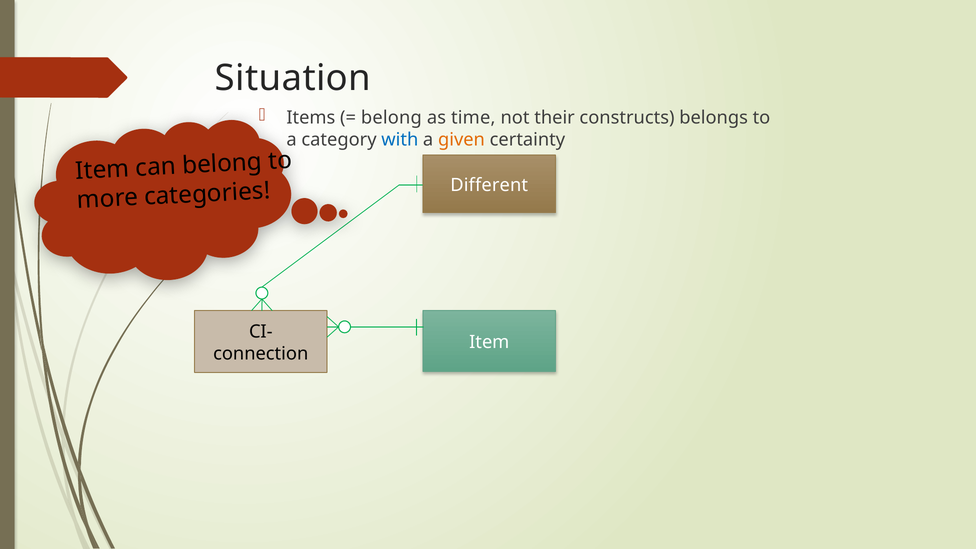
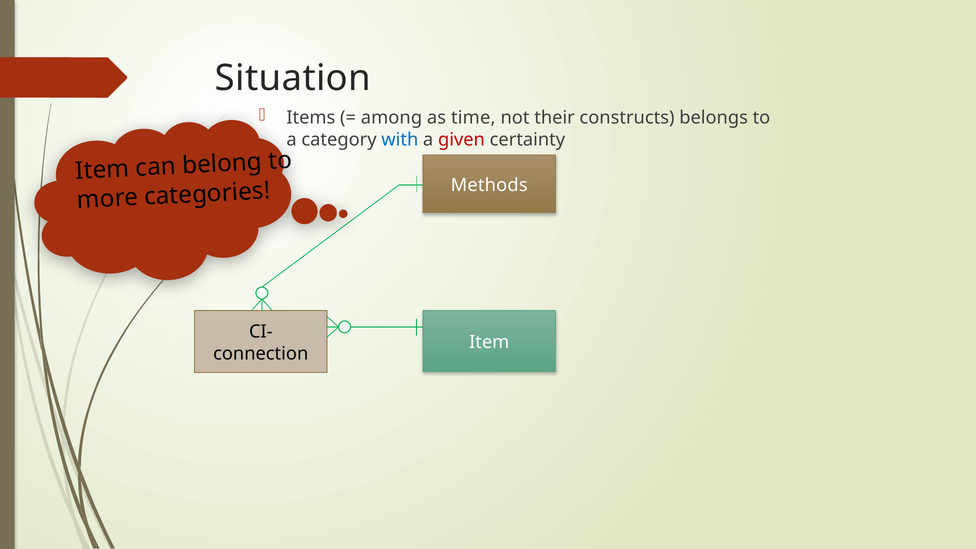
belong: belong -> among (391, 118)
given colour: orange -> red (462, 140)
Different: Different -> Methods (489, 185)
